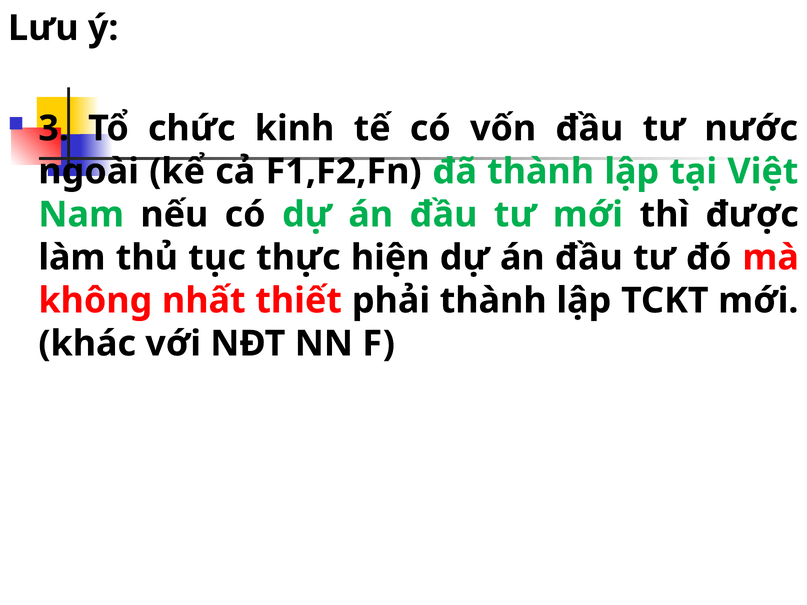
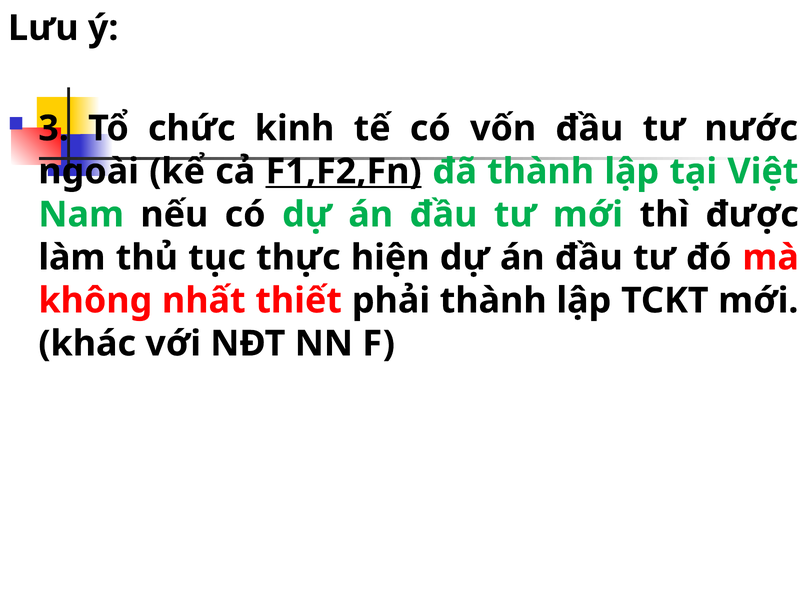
F1,F2,Fn underline: none -> present (344, 172)
